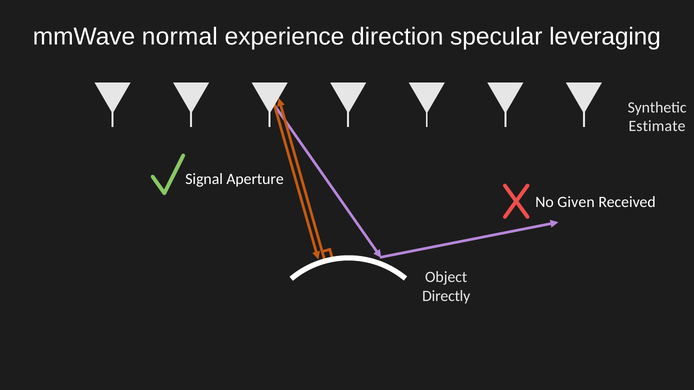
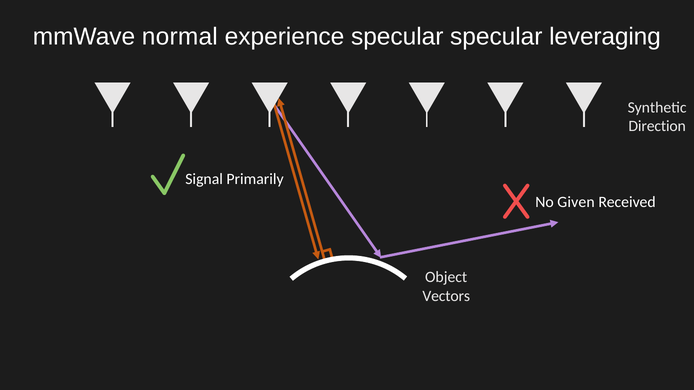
experience direction: direction -> specular (397, 37)
Estimate: Estimate -> Direction (657, 126)
Aperture: Aperture -> Primarily (255, 179)
Directly: Directly -> Vectors (446, 296)
